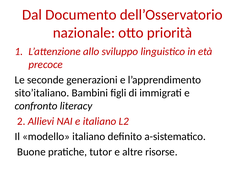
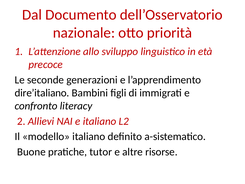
sito’italiano: sito’italiano -> dire’italiano (42, 93)
